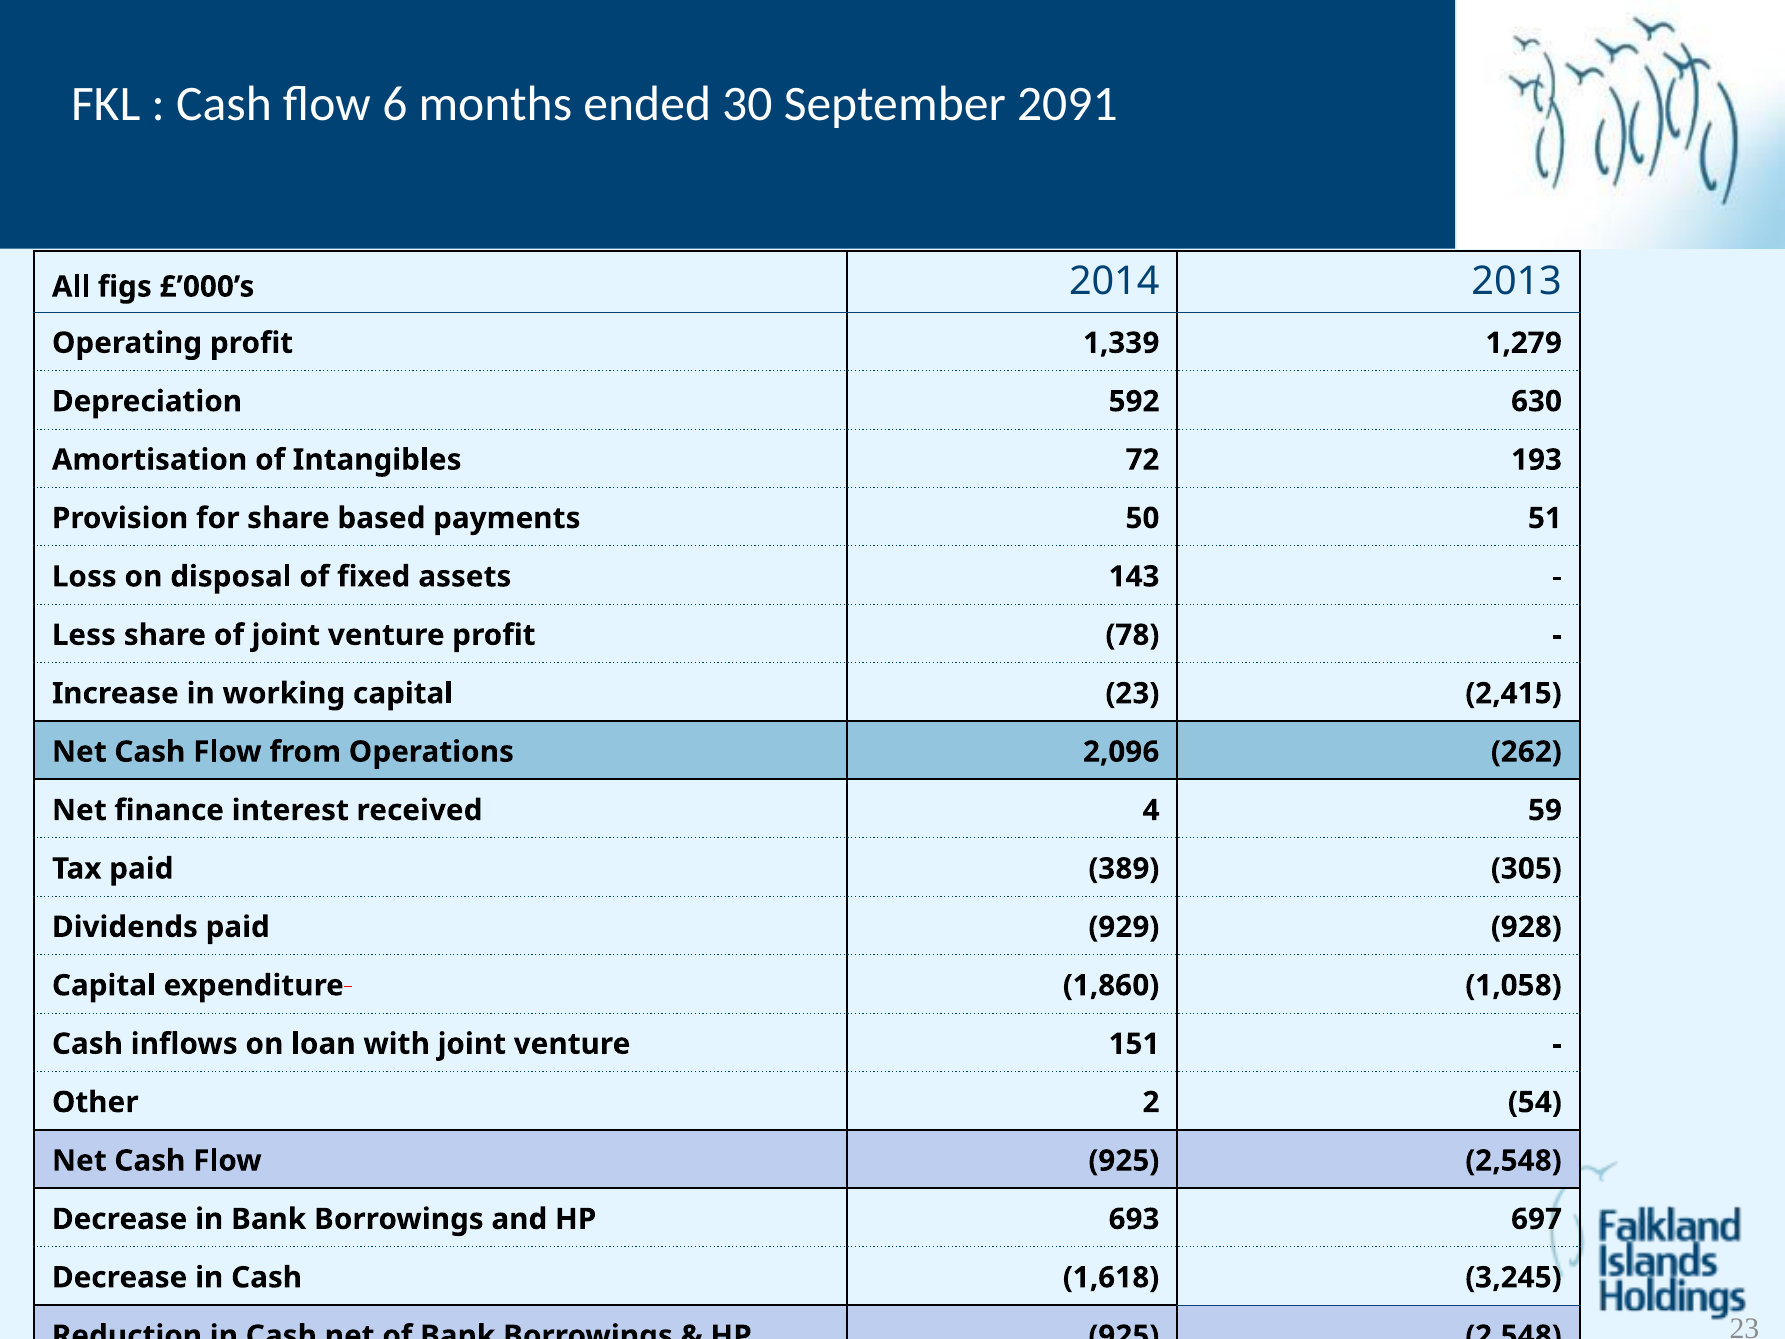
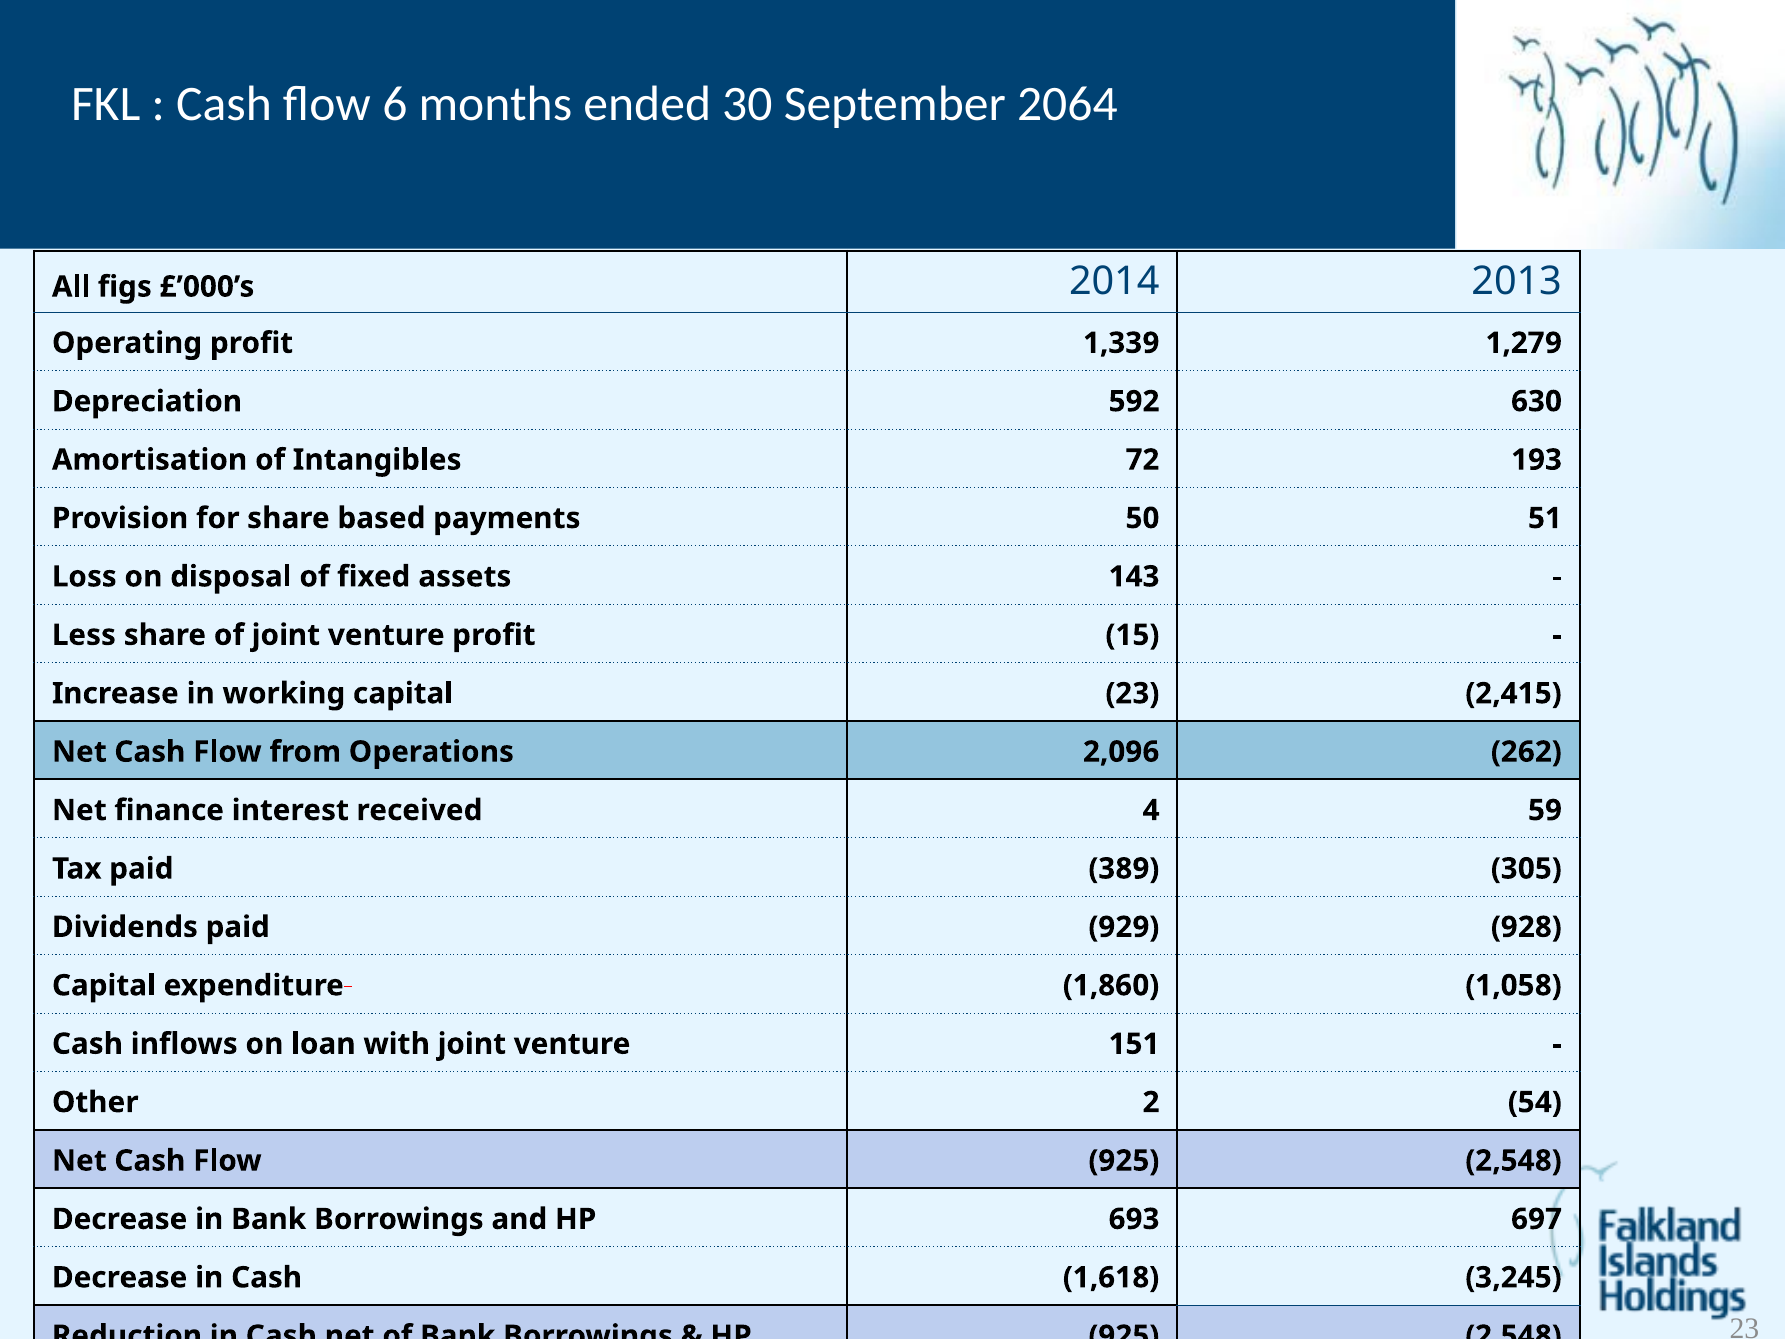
2091: 2091 -> 2064 (1067, 104)
78: 78 -> 15 (1132, 635)
